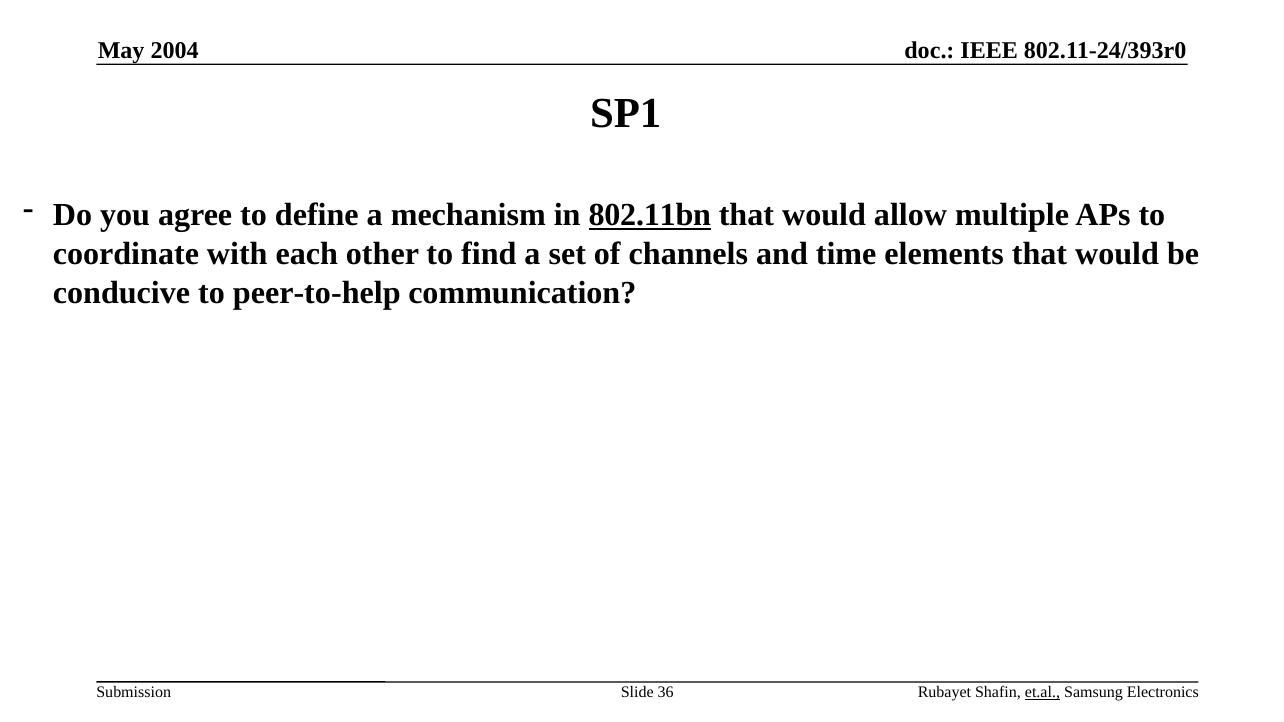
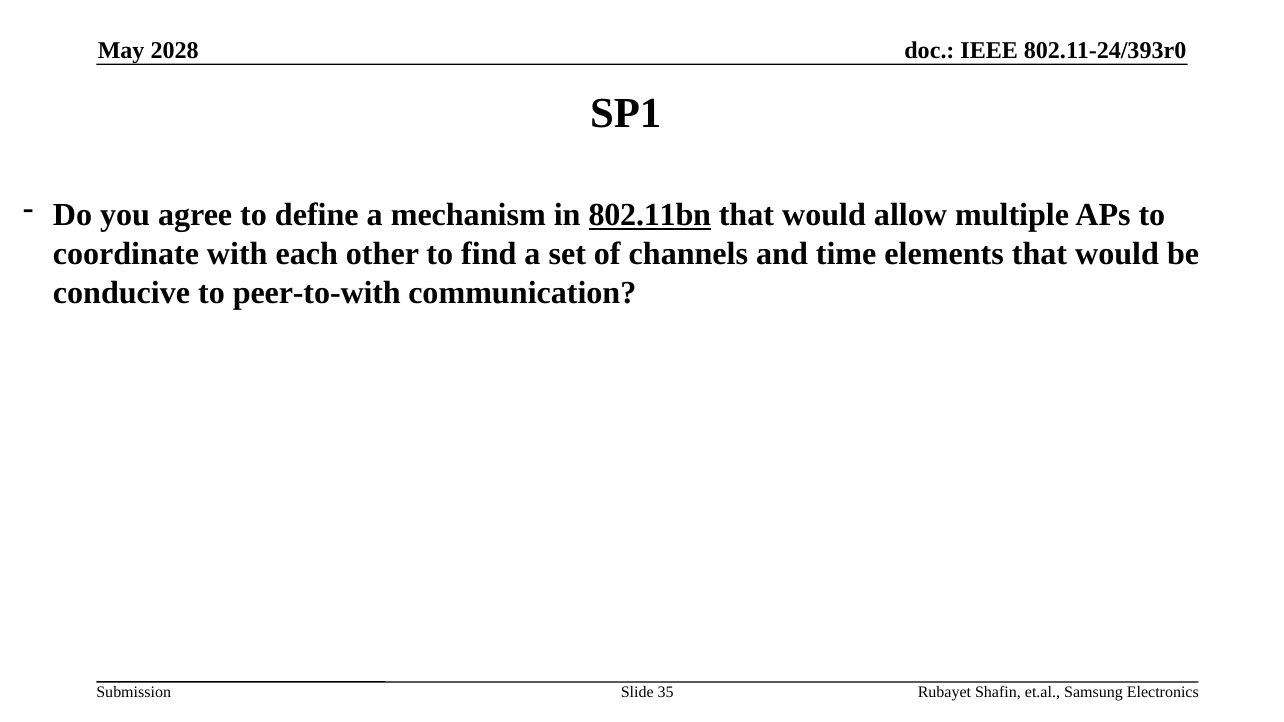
2004: 2004 -> 2028 (175, 51)
peer-to-help: peer-to-help -> peer-to-with (317, 293)
36: 36 -> 35 (666, 693)
et.al underline: present -> none (1043, 693)
